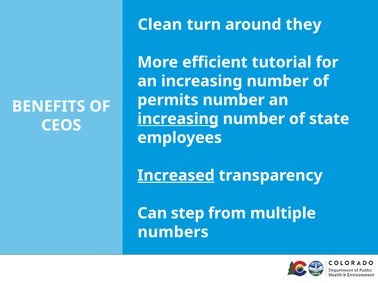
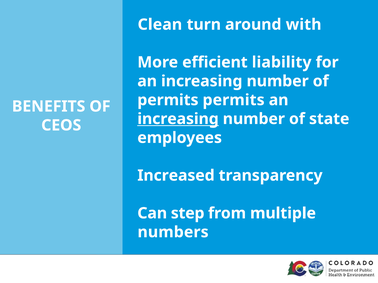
they: they -> with (304, 25)
tutorial: tutorial -> liability (282, 62)
permits number: number -> permits (234, 100)
Increased underline: present -> none (176, 176)
